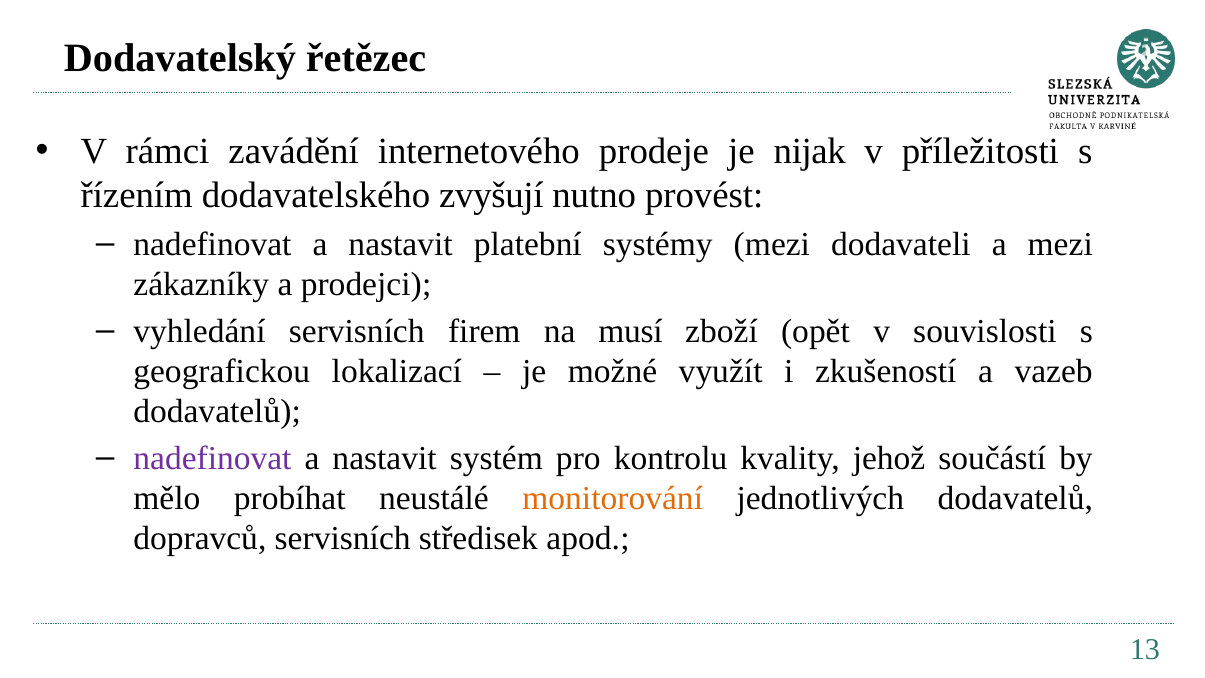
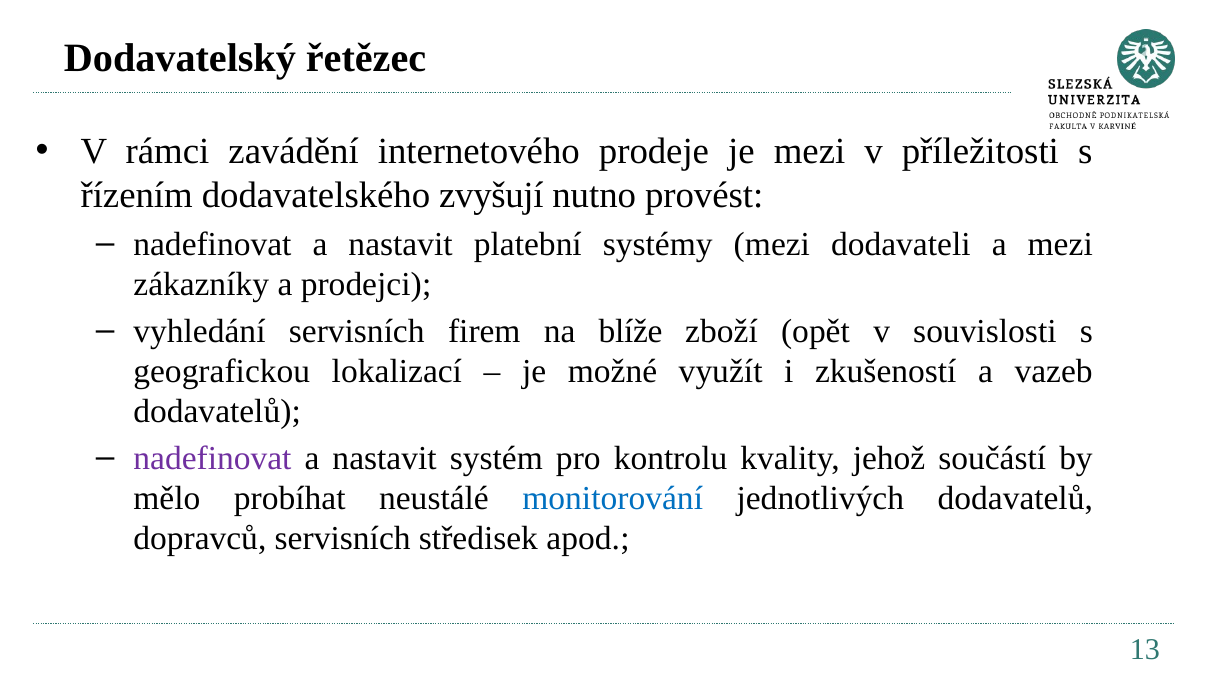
je nijak: nijak -> mezi (810, 151)
musí: musí -> blíže (631, 331)
monitorování colour: orange -> blue (613, 499)
